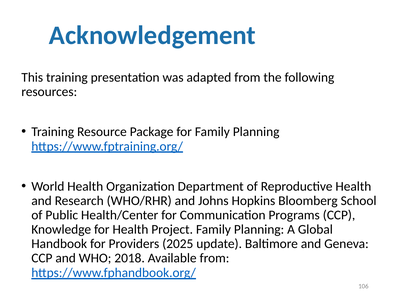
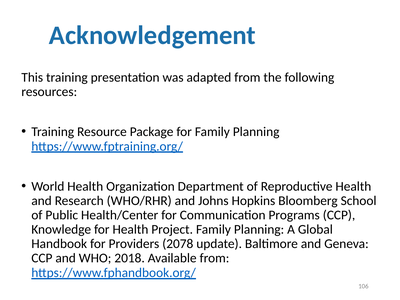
2025: 2025 -> 2078 (178, 244)
